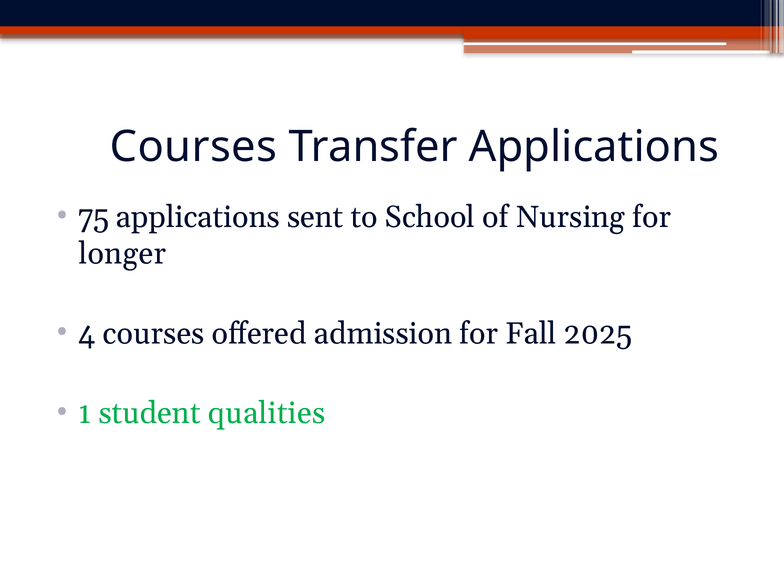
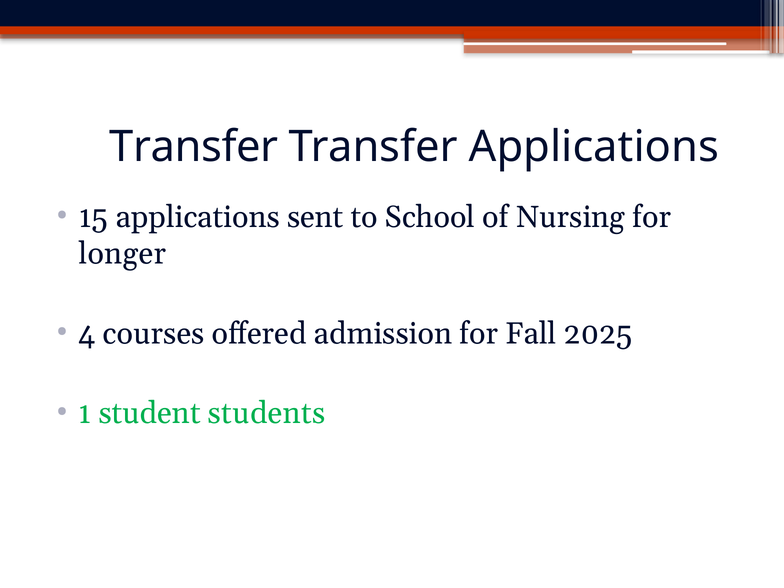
Courses: Courses -> Transfer (194, 147)
75: 75 -> 15 (93, 217)
qualities: qualities -> students (267, 413)
